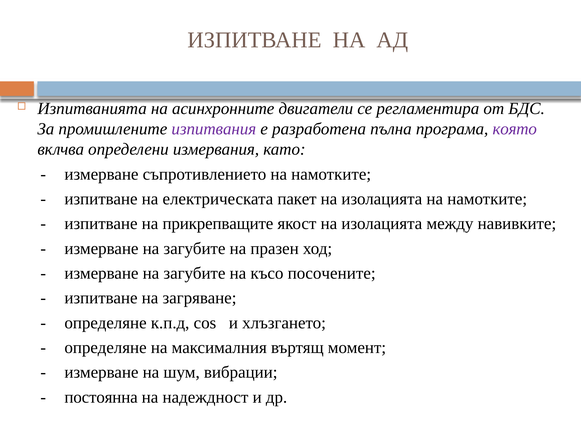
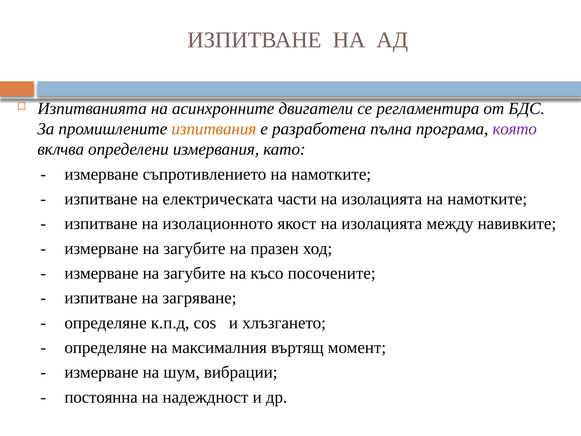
изпитвания colour: purple -> orange (214, 129)
пакет: пакет -> части (297, 199)
прикрепващите: прикрепващите -> изолационното (218, 224)
